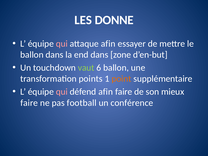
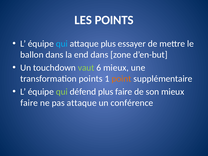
LES DONNE: DONNE -> POINTS (114, 20)
qui colour: pink -> light blue (62, 44)
attaque afin: afin -> plus (108, 44)
6 ballon: ballon -> mieux (116, 68)
qui colour: pink -> light green (62, 92)
défend afin: afin -> plus (106, 92)
pas football: football -> attaque (82, 103)
